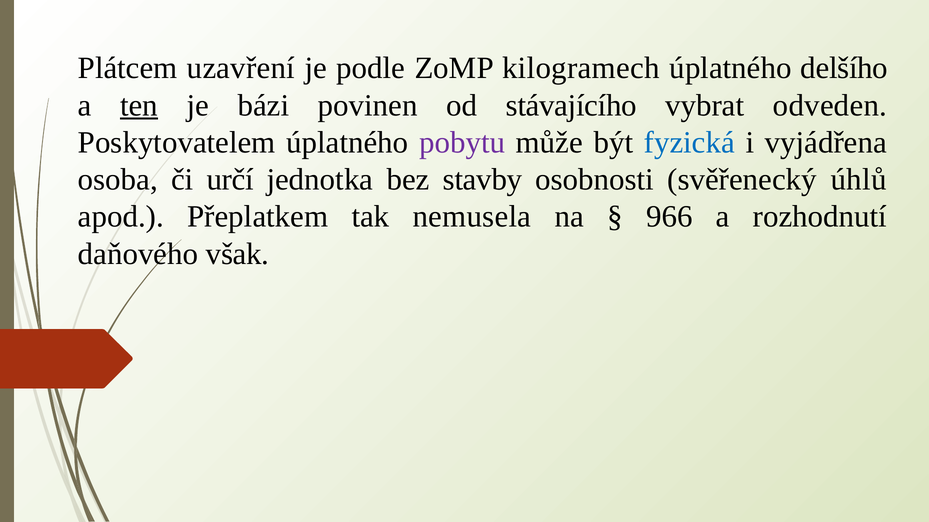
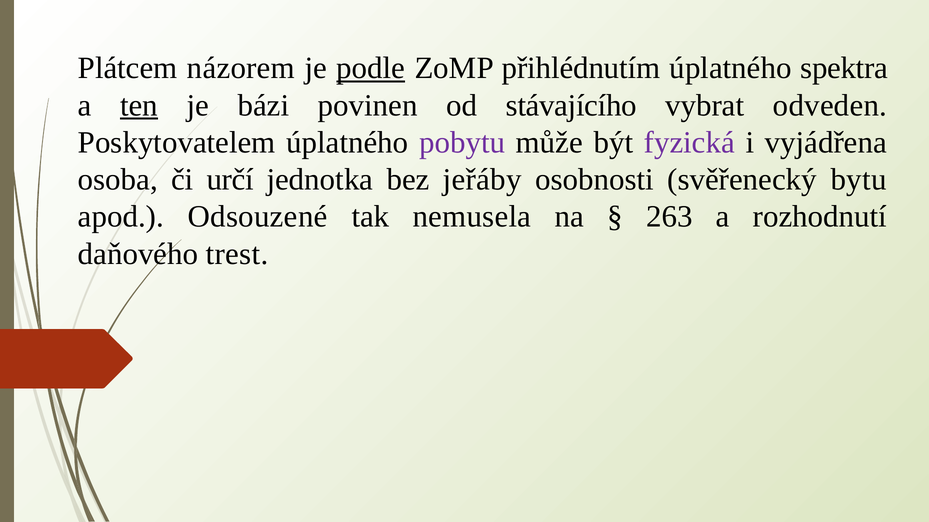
uzavření: uzavření -> názorem (241, 68)
podle underline: none -> present (371, 68)
kilogramech: kilogramech -> přihlédnutím (581, 68)
delšího: delšího -> spektra (844, 68)
fyzická colour: blue -> purple (689, 143)
stavby: stavby -> jeřáby (482, 180)
úhlů: úhlů -> bytu (859, 180)
Přeplatkem: Přeplatkem -> Odsouzené (258, 217)
966: 966 -> 263 (669, 217)
však: však -> trest (237, 254)
